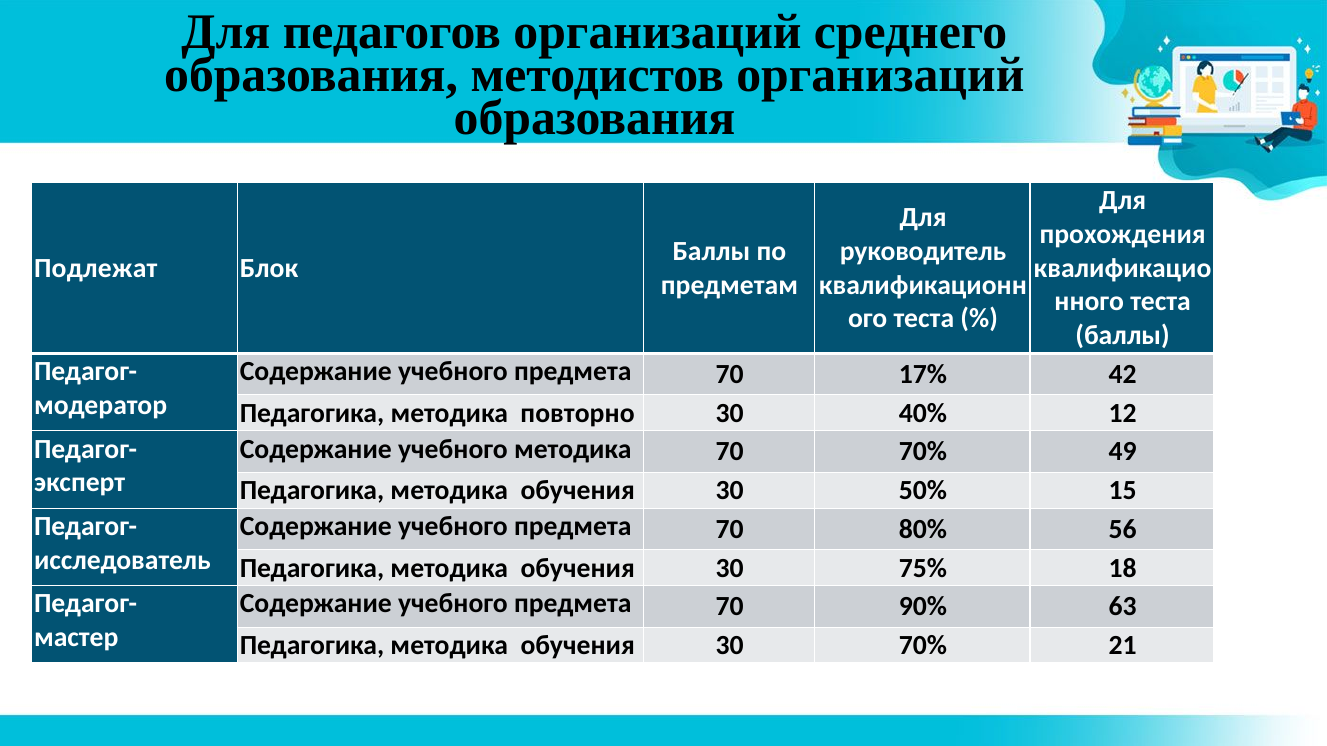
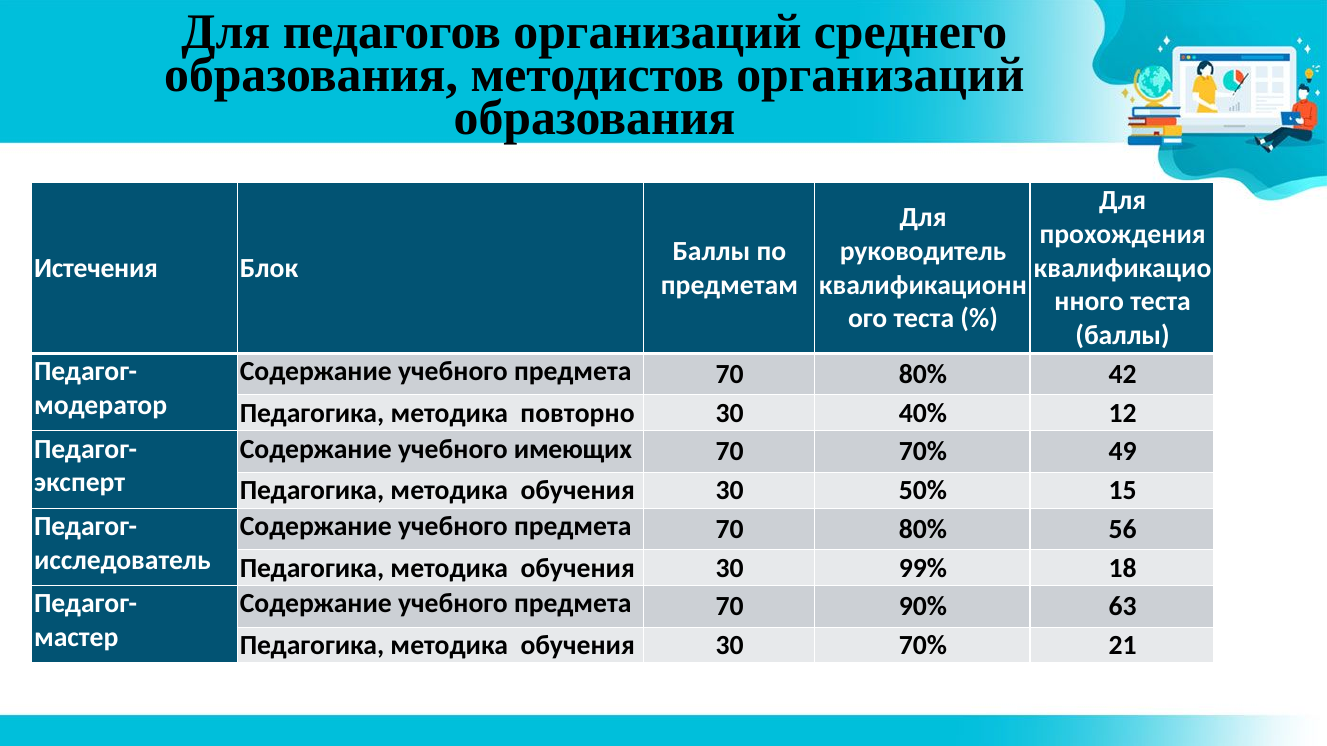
Подлежат: Подлежат -> Истечения (96, 268)
17%: 17% -> 80% (923, 375)
учебного методика: методика -> имеющих (573, 449)
75%: 75% -> 99% (923, 568)
